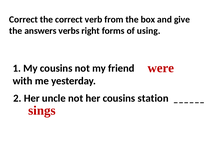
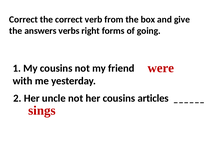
using: using -> going (149, 31)
station: station -> articles (153, 98)
